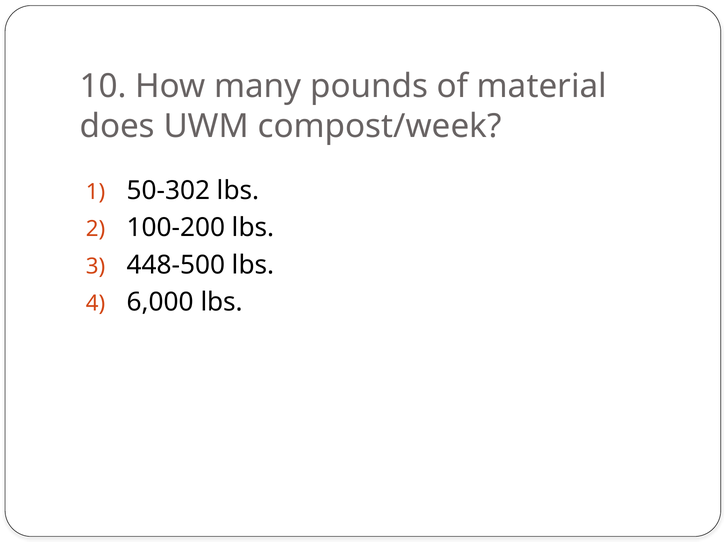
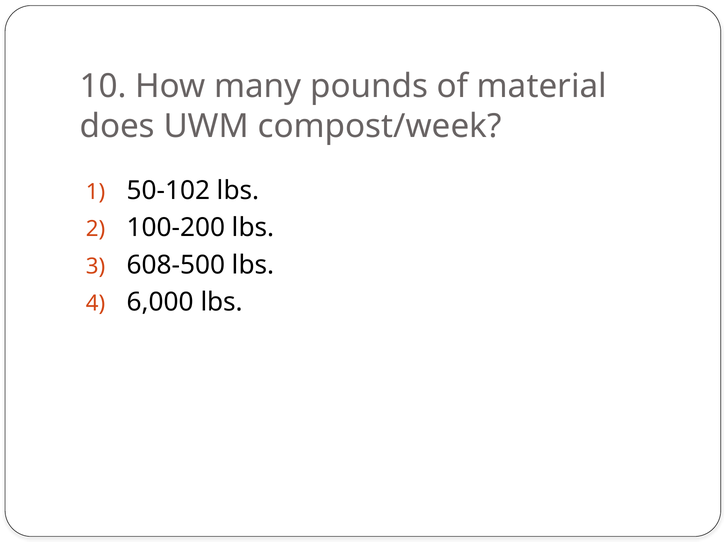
50-302: 50-302 -> 50-102 (168, 191)
448-500: 448-500 -> 608-500 (176, 265)
